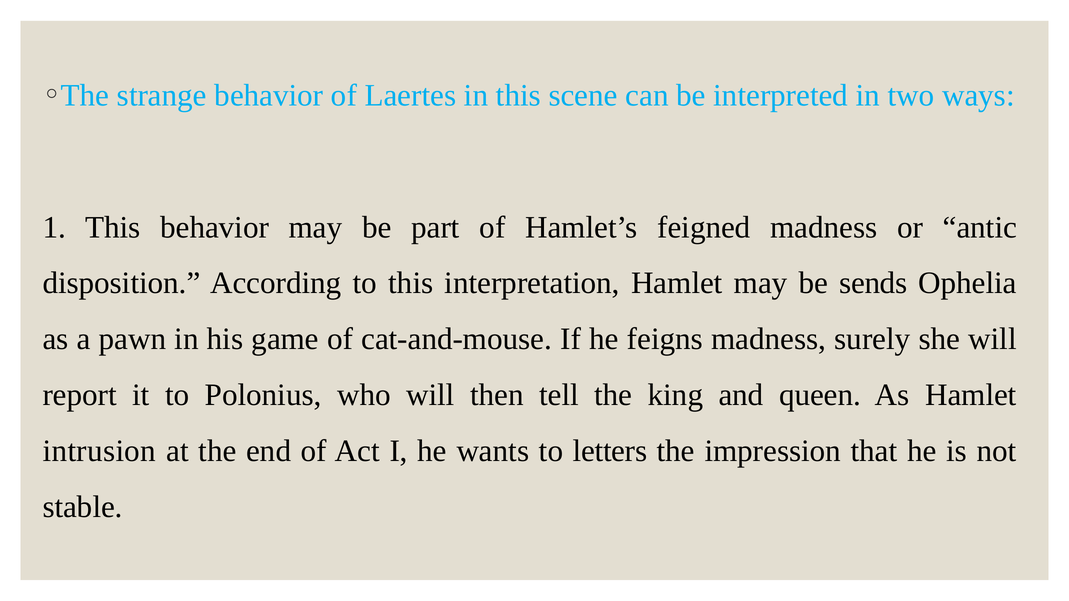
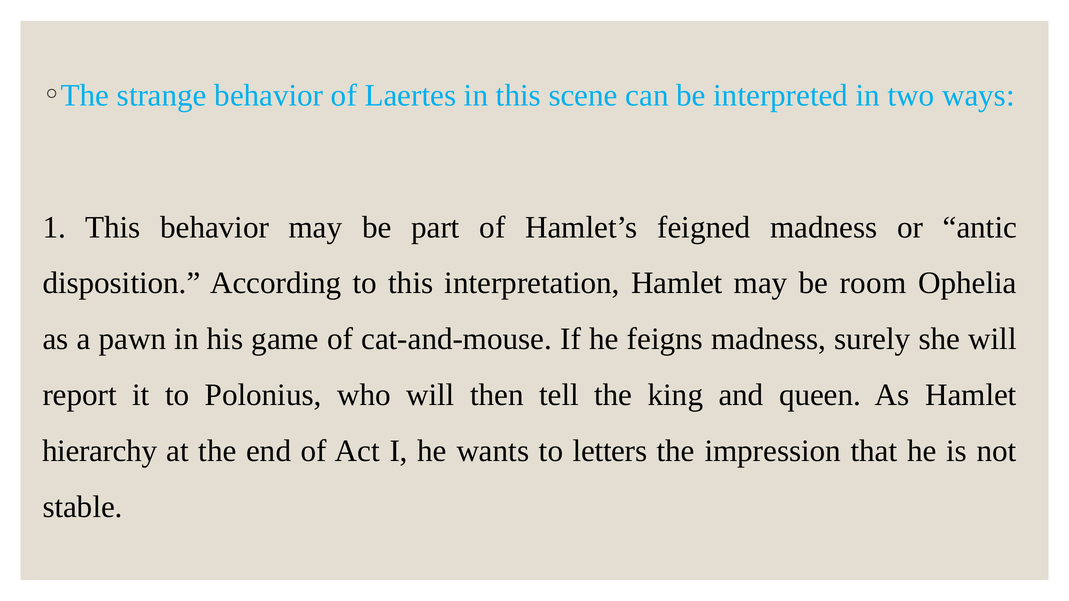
sends: sends -> room (873, 283)
intrusion: intrusion -> hierarchy (100, 451)
